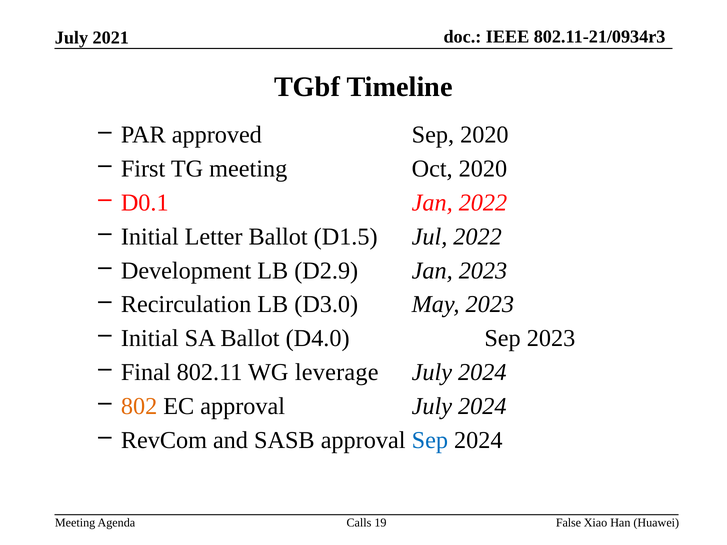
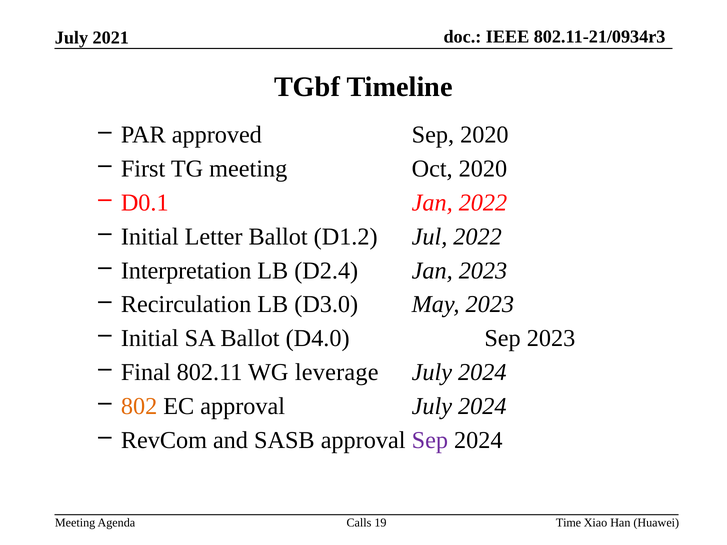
D1.5: D1.5 -> D1.2 (346, 237)
Development: Development -> Interpretation (186, 271)
D2.9: D2.9 -> D2.4 (326, 271)
Sep colour: blue -> purple (430, 440)
False: False -> Time (568, 523)
